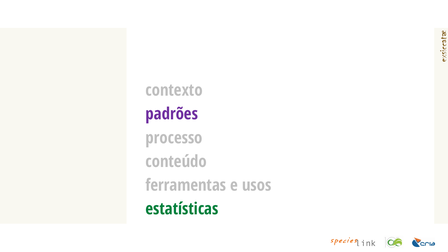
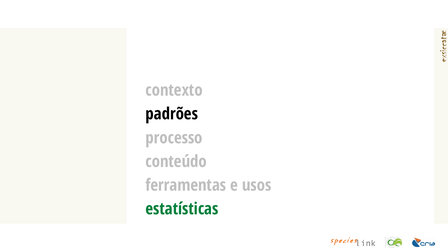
padrões colour: purple -> black (172, 114)
